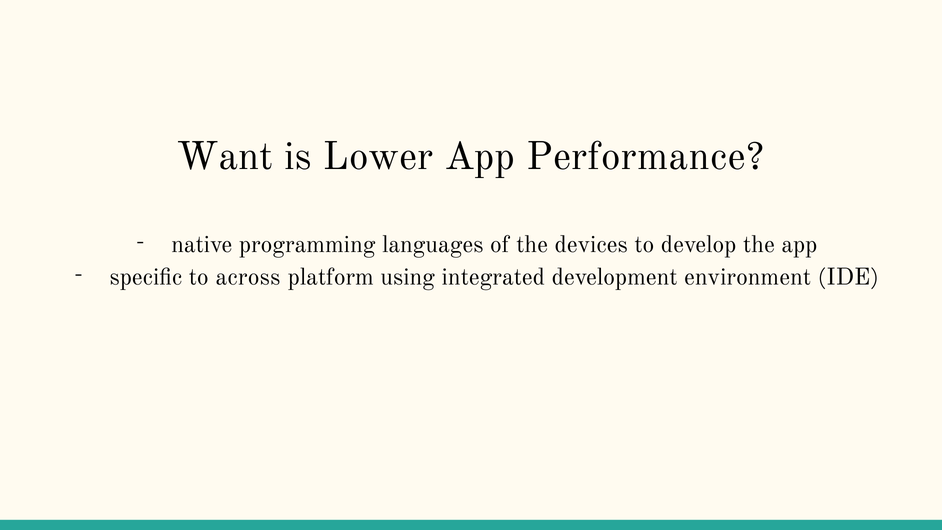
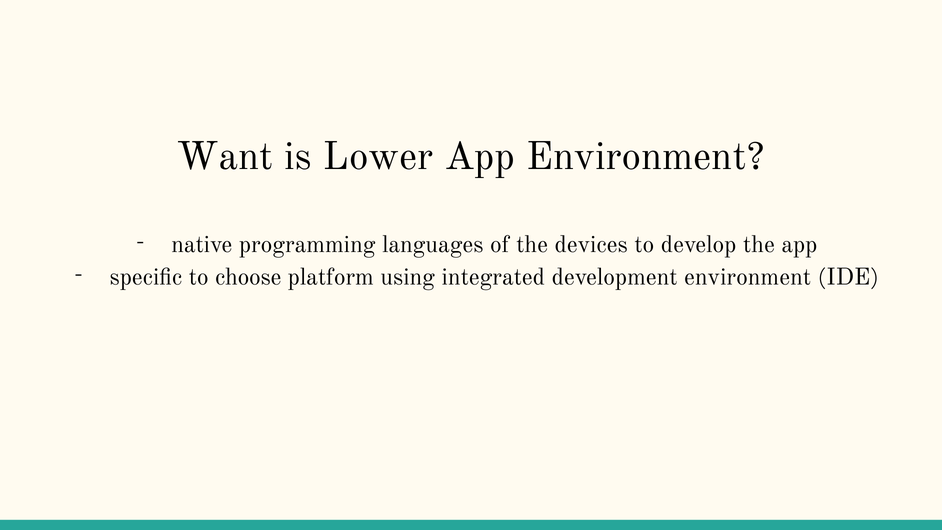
App Performance: Performance -> Environment (645, 156)
across: across -> choose (248, 277)
